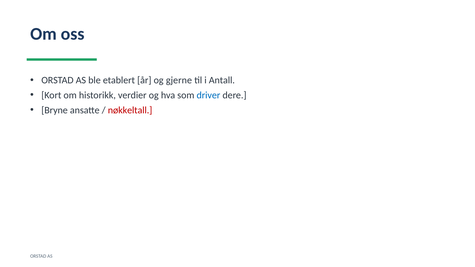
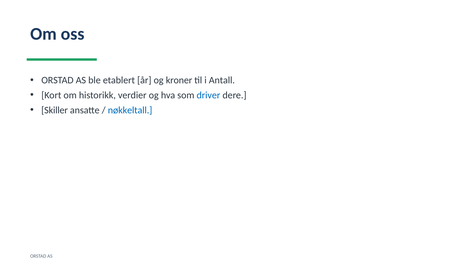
gjerne: gjerne -> kroner (179, 80)
Bryne: Bryne -> Skiller (55, 110)
nøkkeltall colour: red -> blue (130, 110)
